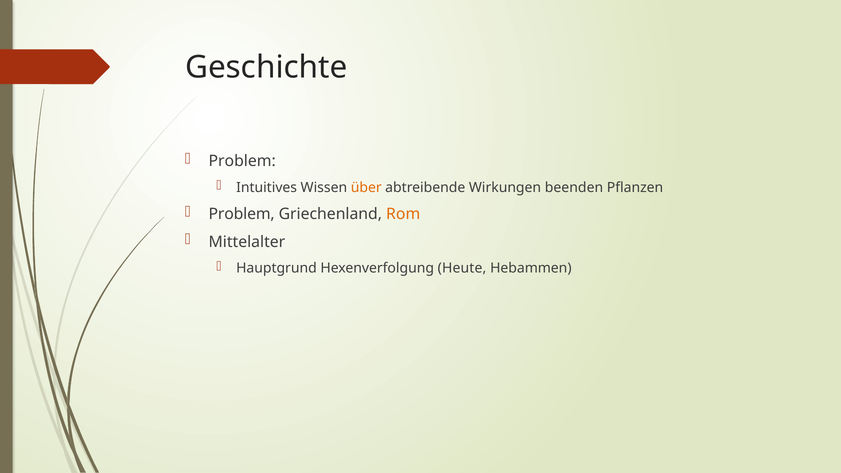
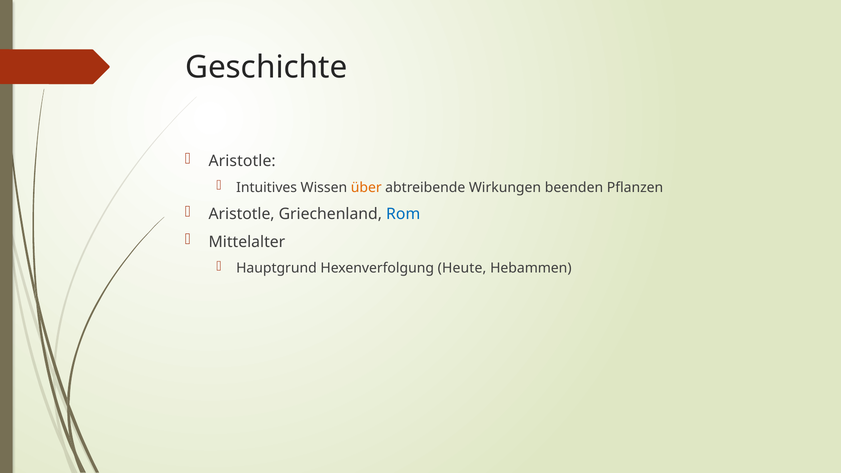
Problem: Problem -> Aristotle (242, 161)
Problem: Problem -> Aristotle (242, 214)
Rom colour: orange -> blue (403, 214)
